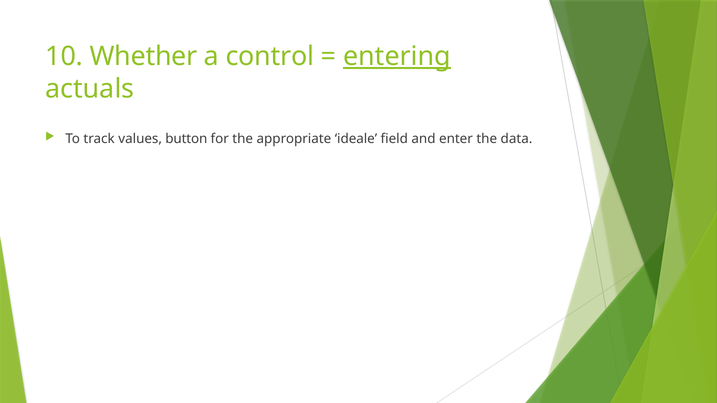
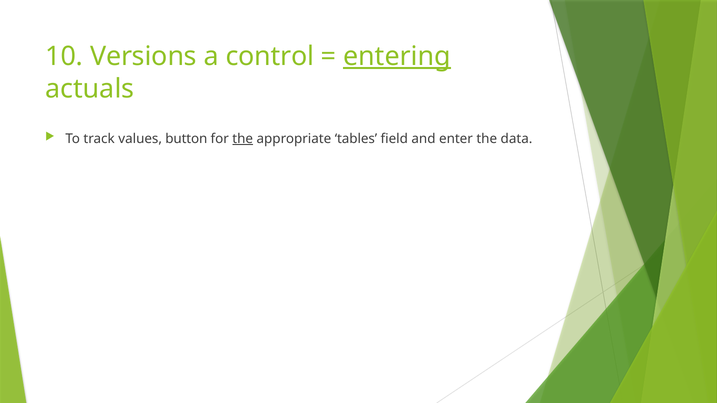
Whether: Whether -> Versions (143, 57)
the underline: none -> present (243, 139)
ideale: ideale -> tables (356, 139)
